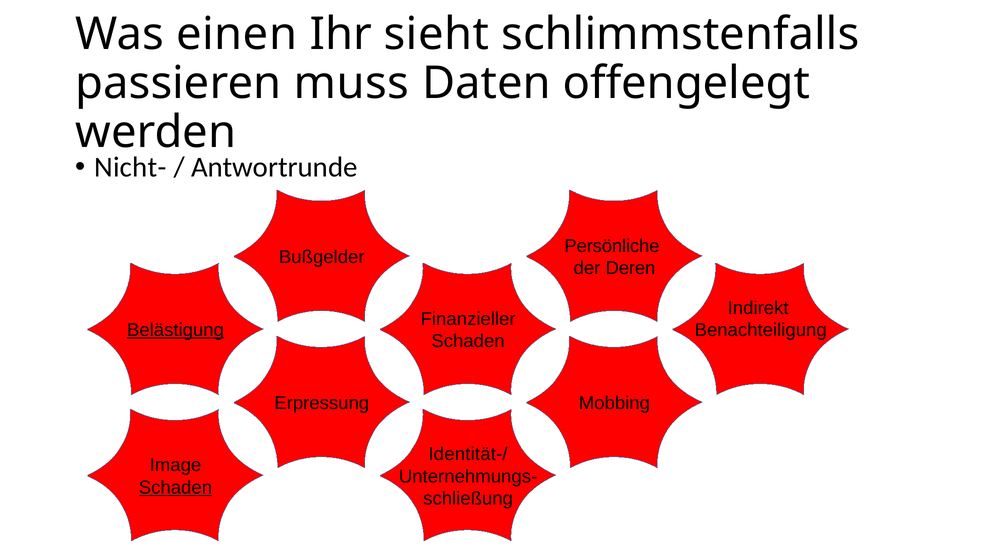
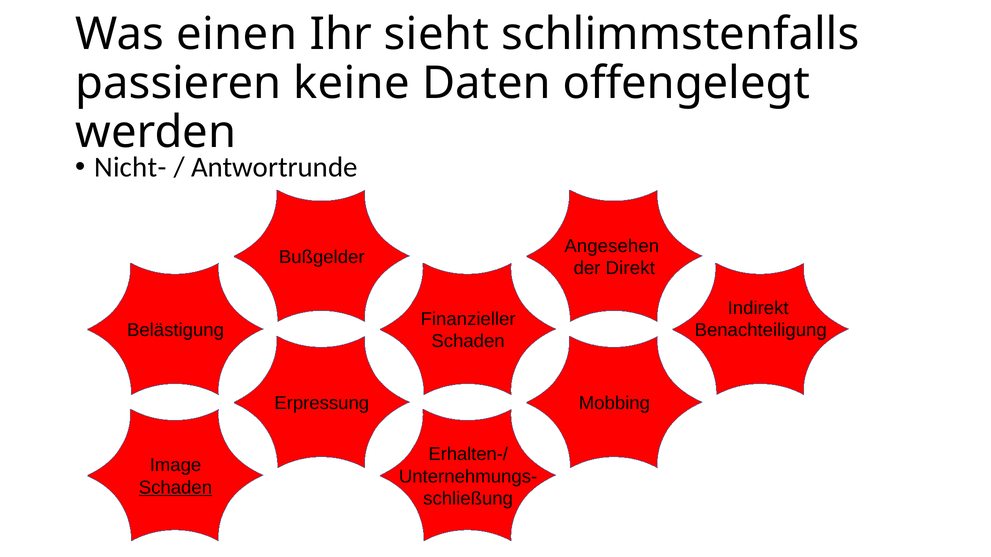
muss: muss -> keine (351, 83)
Persönliche: Persönliche -> Angesehen (612, 246)
Deren: Deren -> Direkt (630, 268)
Belästigung underline: present -> none (176, 330)
Identität-/: Identität-/ -> Erhalten-/ (468, 454)
